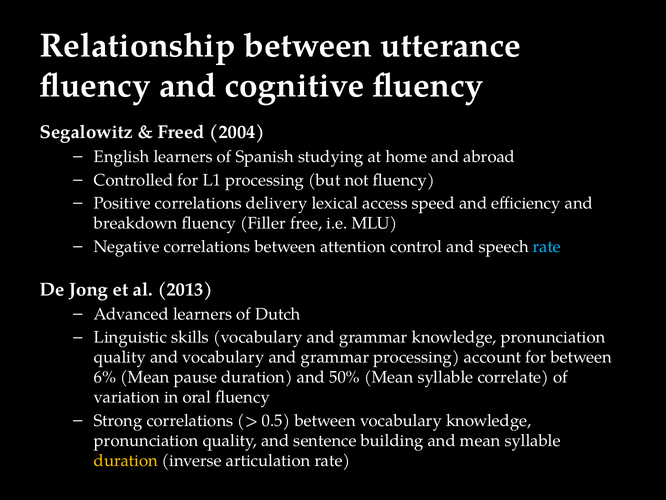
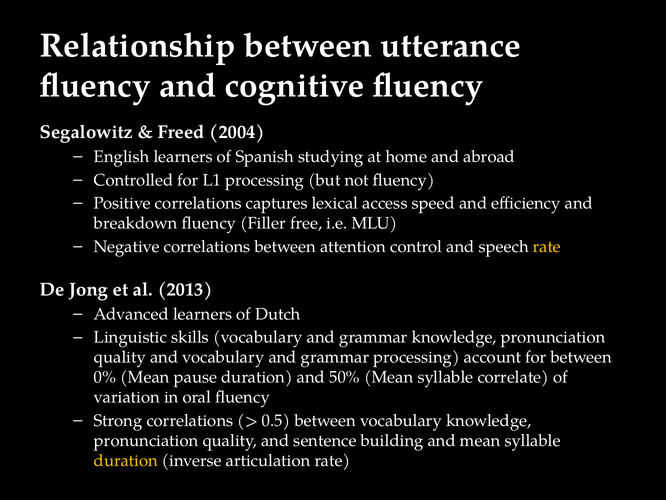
delivery: delivery -> captures (277, 203)
rate colour: light blue -> yellow (547, 246)
6%: 6% -> 0% (105, 377)
